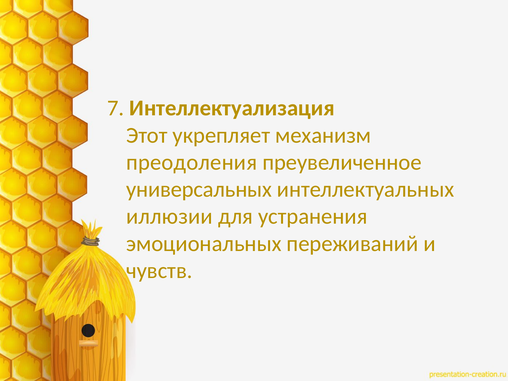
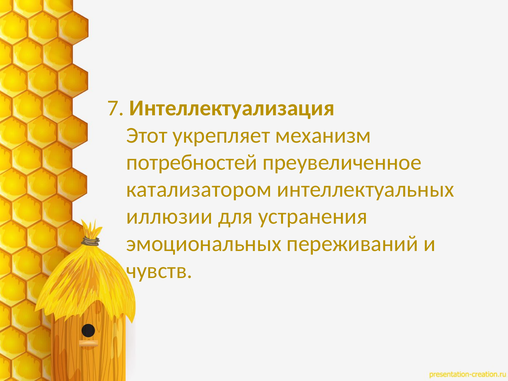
преодоления: преодоления -> потребностей (192, 162)
универсальных: универсальных -> катализатором (199, 189)
